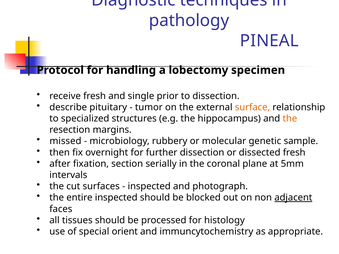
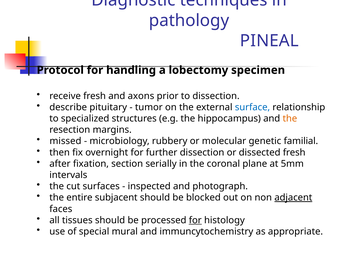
single: single -> axons (141, 96)
surface colour: orange -> blue (252, 107)
sample: sample -> familial (301, 141)
entire inspected: inspected -> subjacent (116, 198)
for underline: none -> present (195, 220)
orient: orient -> mural (125, 232)
